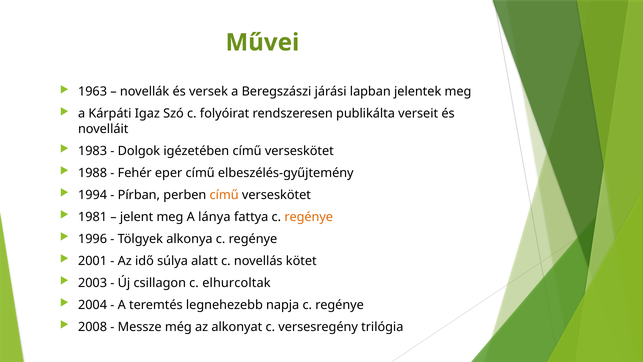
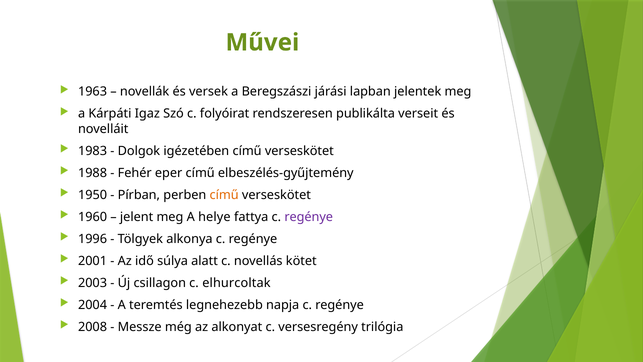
1994: 1994 -> 1950 (93, 195)
1981: 1981 -> 1960 (93, 217)
lánya: lánya -> helye (214, 217)
regénye colour: orange -> purple (309, 217)
